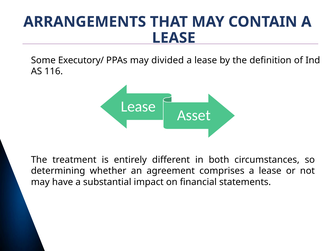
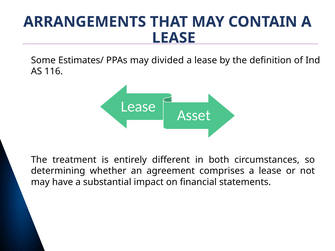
Executory/: Executory/ -> Estimates/ (81, 60)
